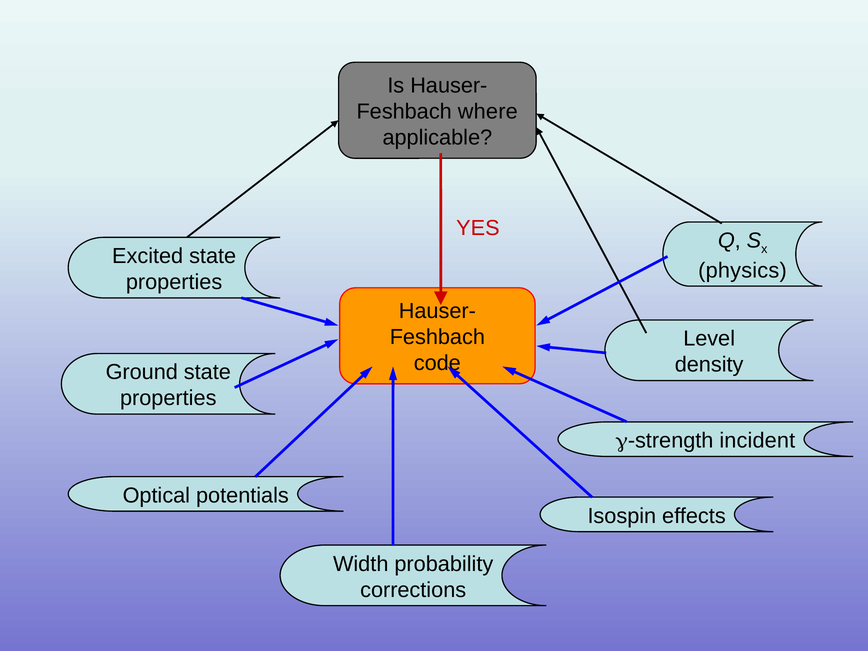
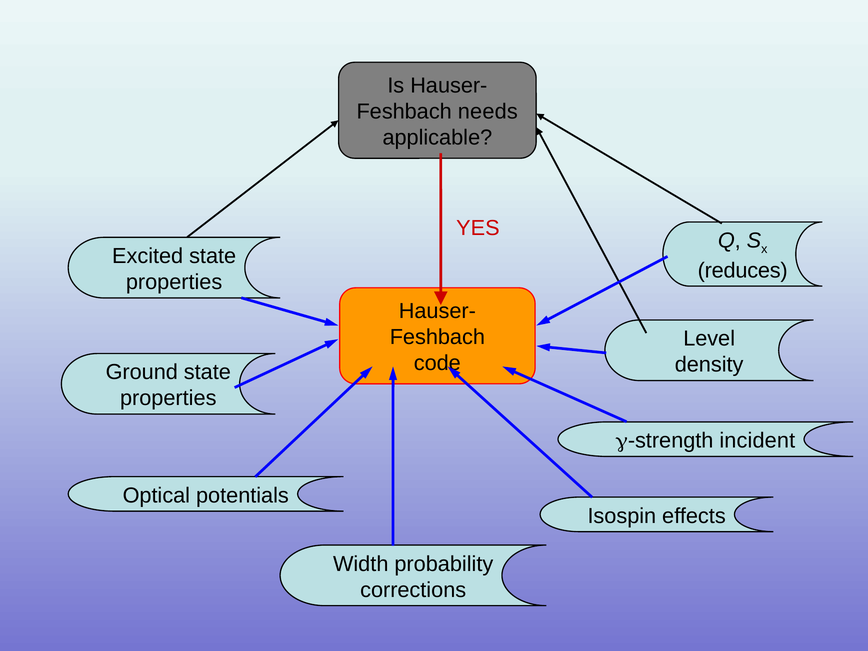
where: where -> needs (488, 112)
physics: physics -> reduces (743, 270)
